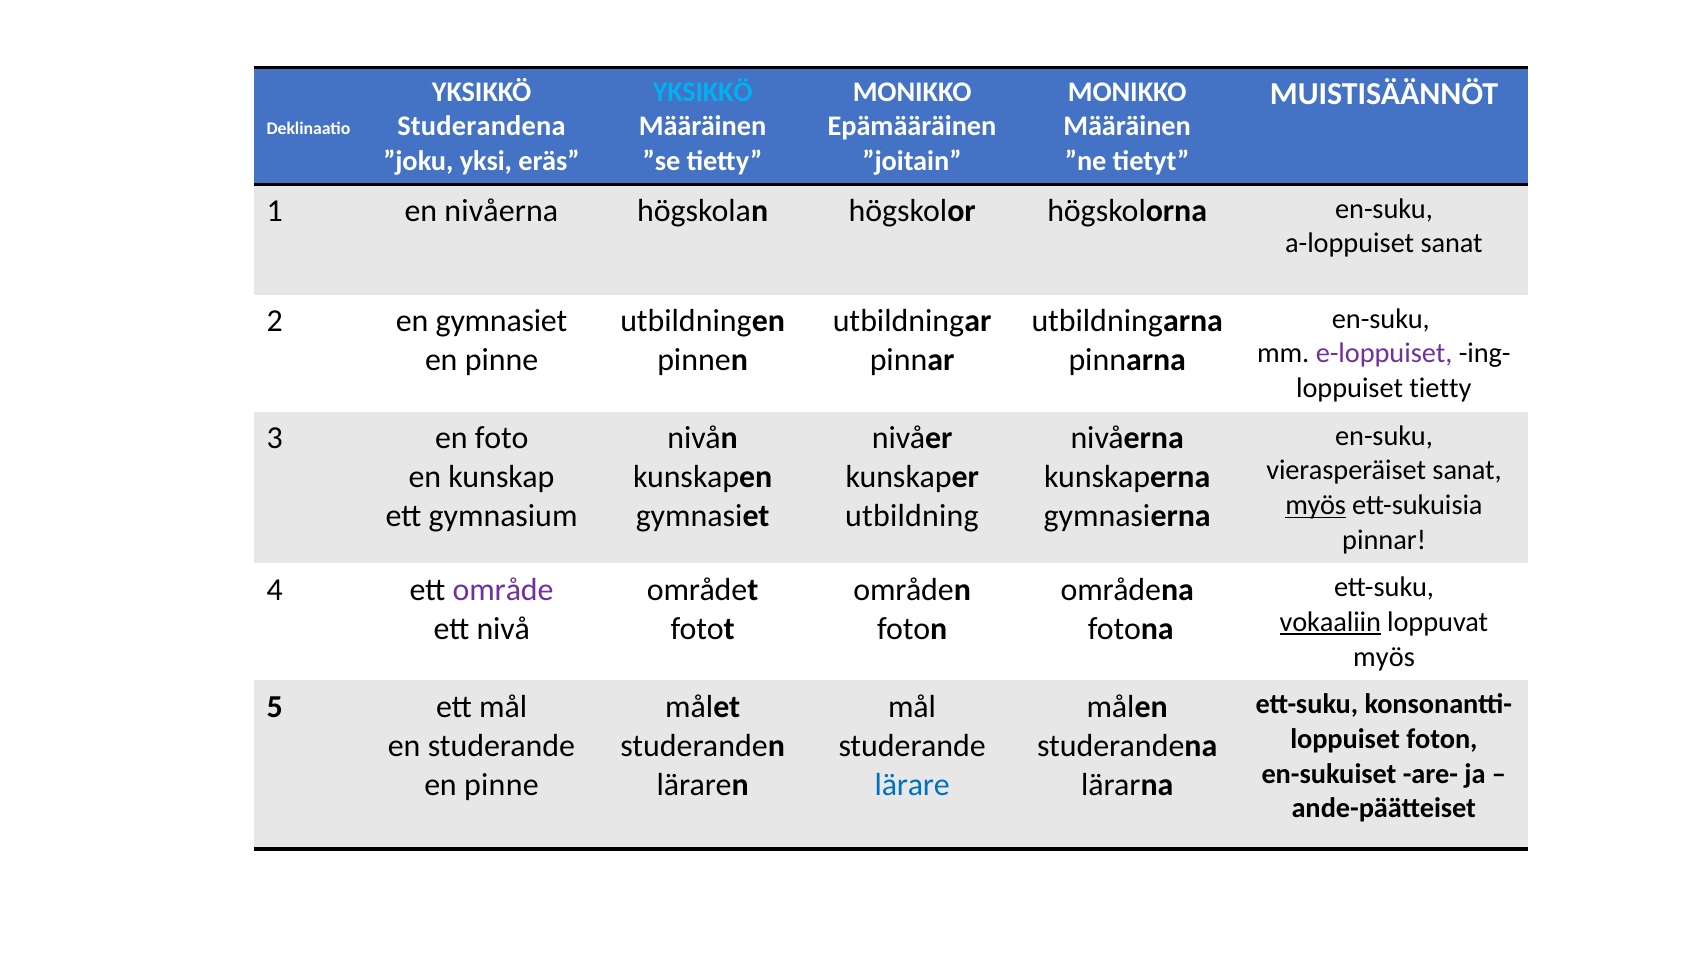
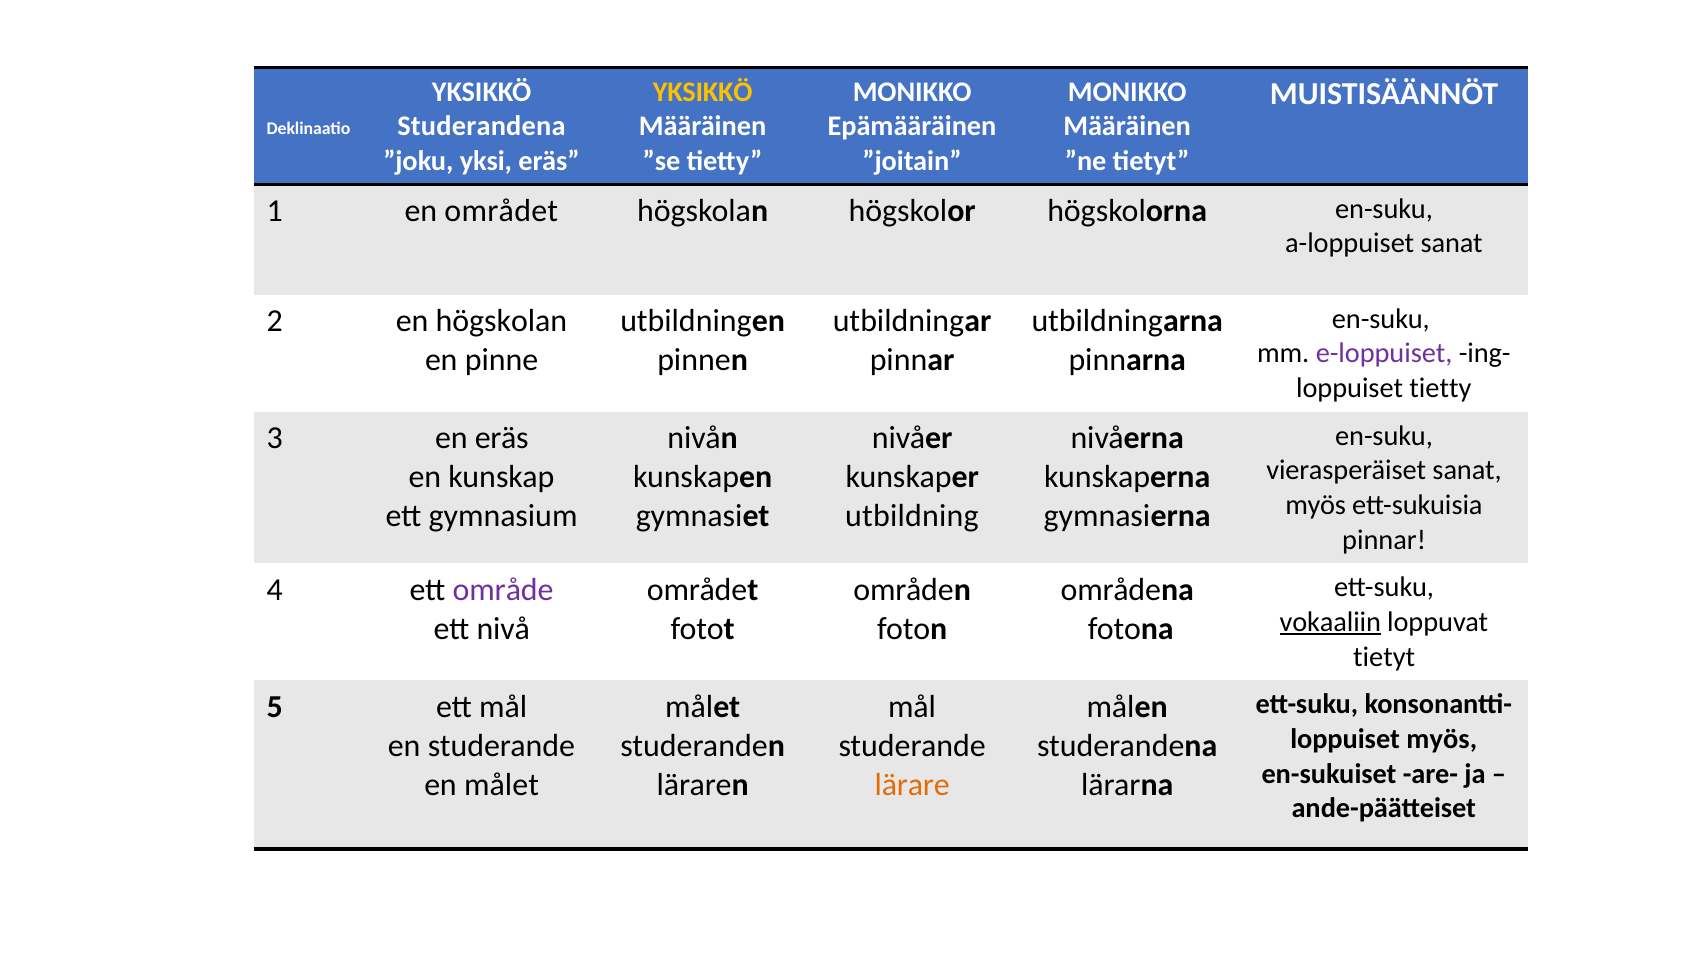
YKSIKKÖ colour: light blue -> yellow (703, 92)
en nivåerna: nivåerna -> området (501, 211)
en gymnasiet: gymnasiet -> högskolan (501, 321)
en foto: foto -> eräs (502, 438)
myös underline: present -> none (1316, 505)
myös: myös -> tietyt (1384, 657)
foton: foton -> myös (1442, 739)
pinne: pinne -> målet (502, 784)
lärare colour: blue -> orange (912, 784)
